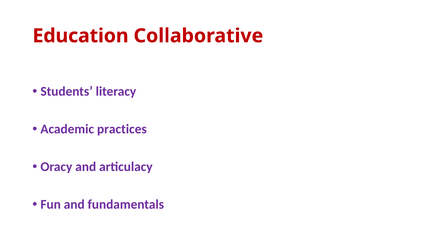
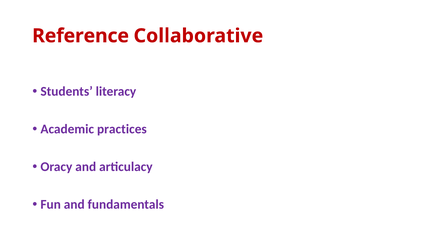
Education: Education -> Reference (81, 36)
